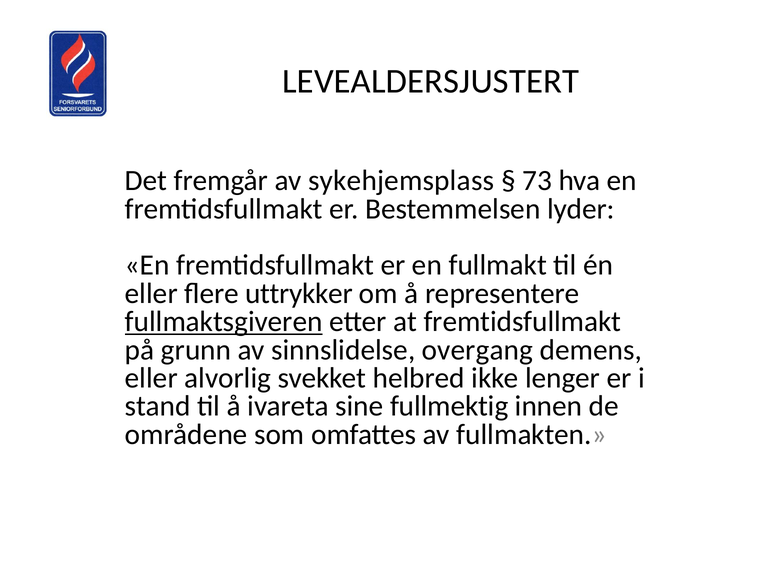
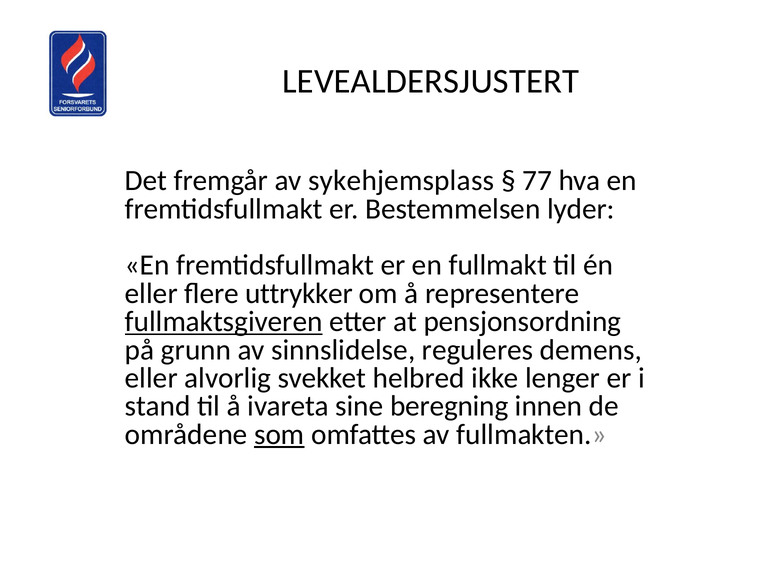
73: 73 -> 77 (537, 181)
at fremtidsfullmakt: fremtidsfullmakt -> pensjonsordning (522, 321)
overgang: overgang -> reguleres (478, 350)
fullmektig: fullmektig -> beregning (449, 406)
som underline: none -> present (279, 434)
